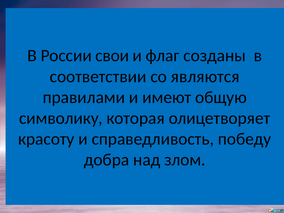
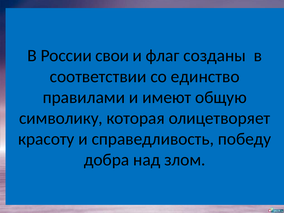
являются: являются -> единство (205, 76)
